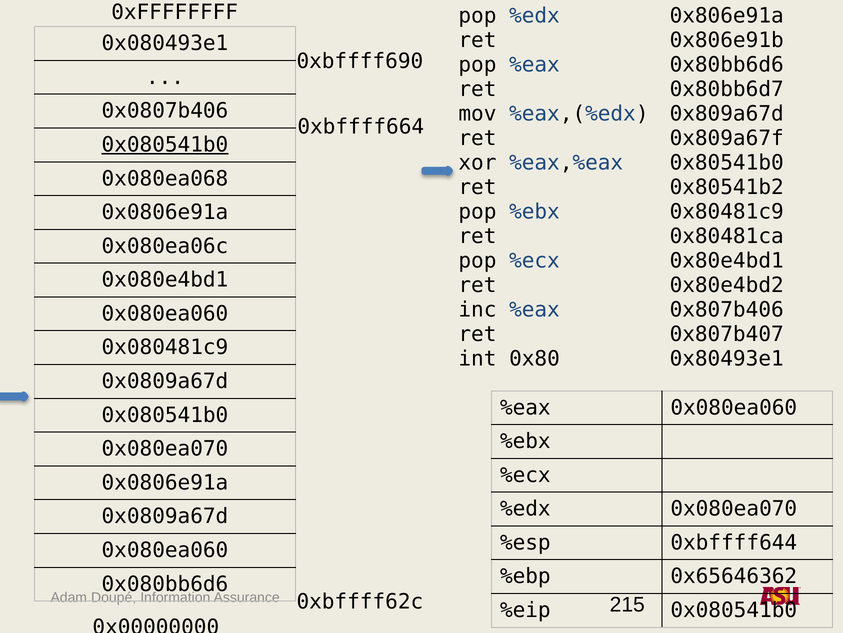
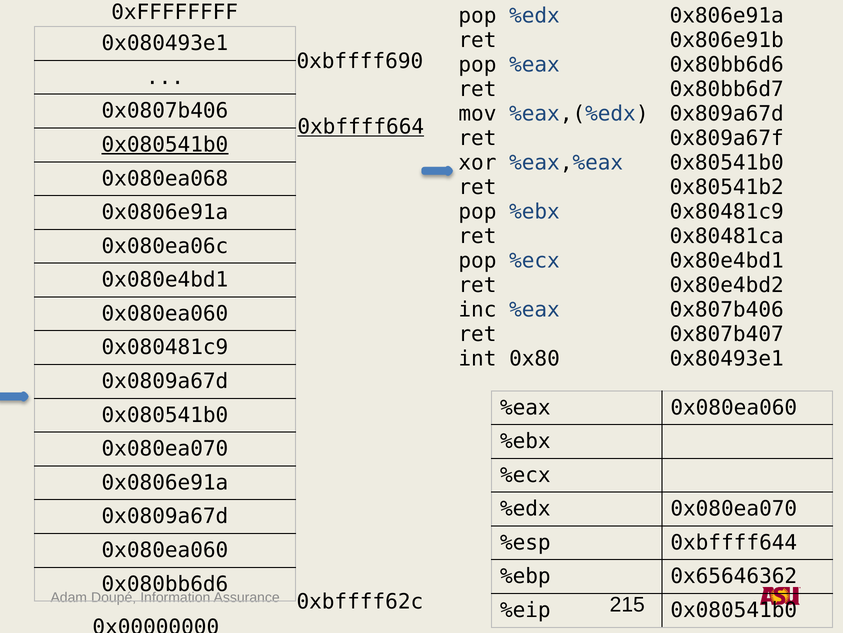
0xbffff664 underline: none -> present (361, 127)
